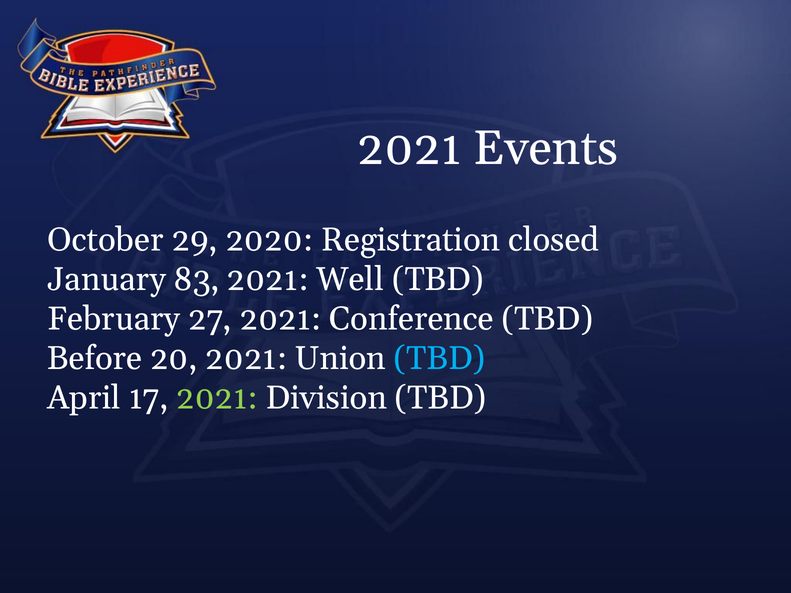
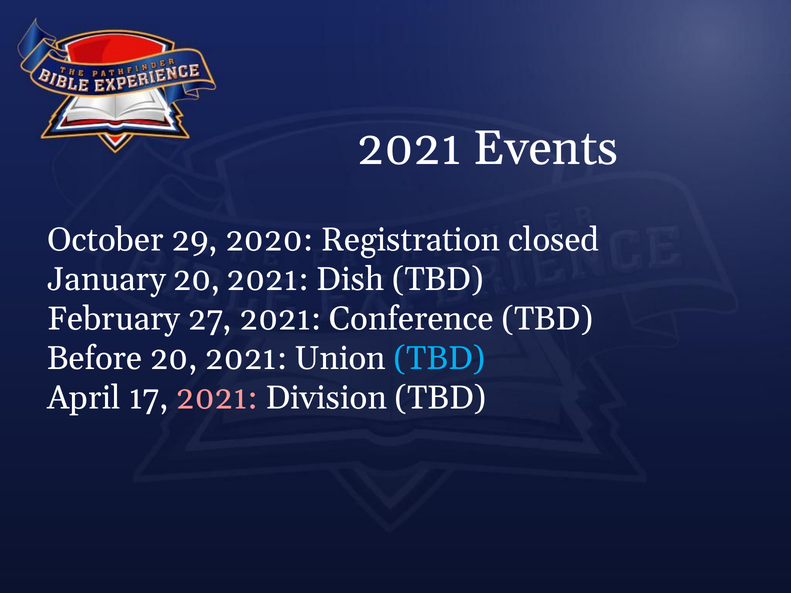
January 83: 83 -> 20 (196, 279)
Well: Well -> Dish (350, 279)
2021 colour: light green -> pink (217, 398)
